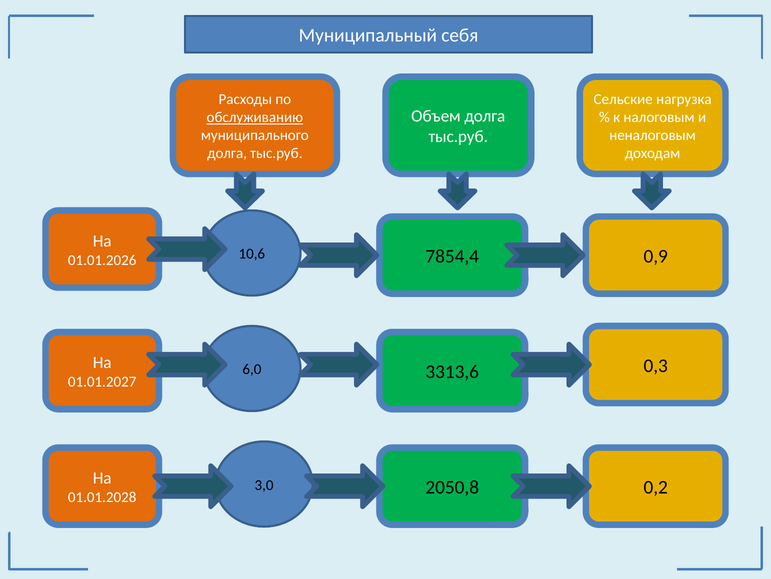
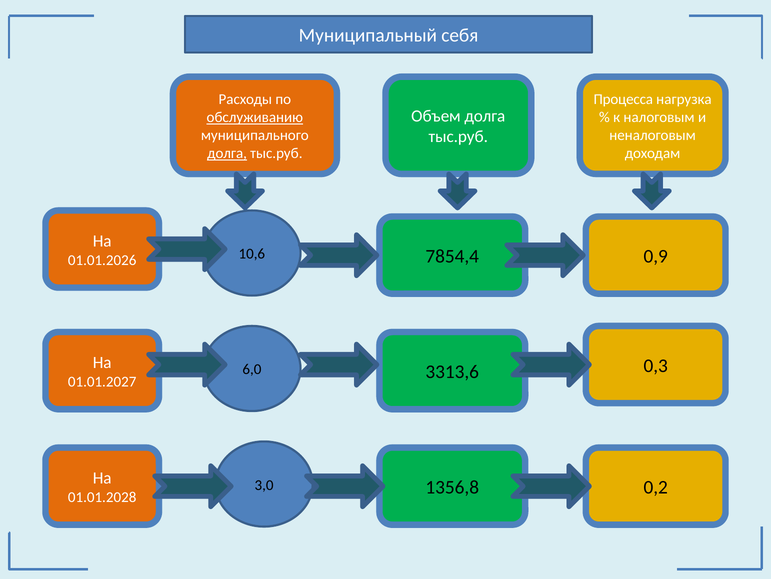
Сельские: Сельские -> Процесса (623, 99)
долга underline: none -> present (227, 153)
2050,8: 2050,8 -> 1356,8 (452, 487)
